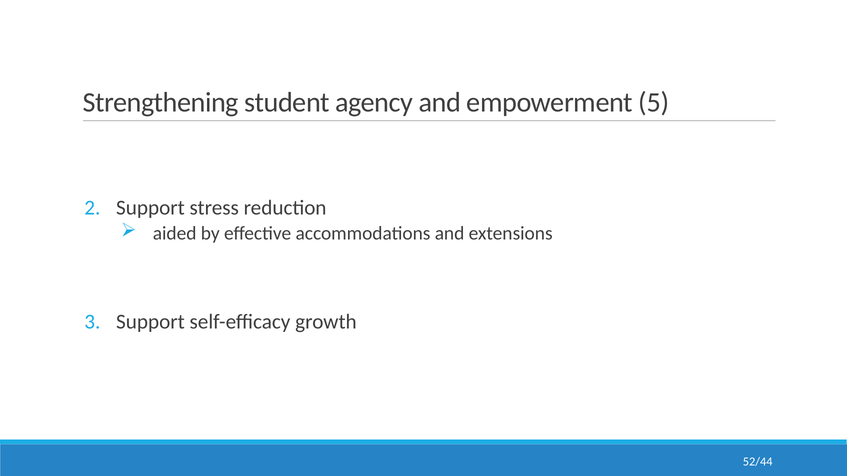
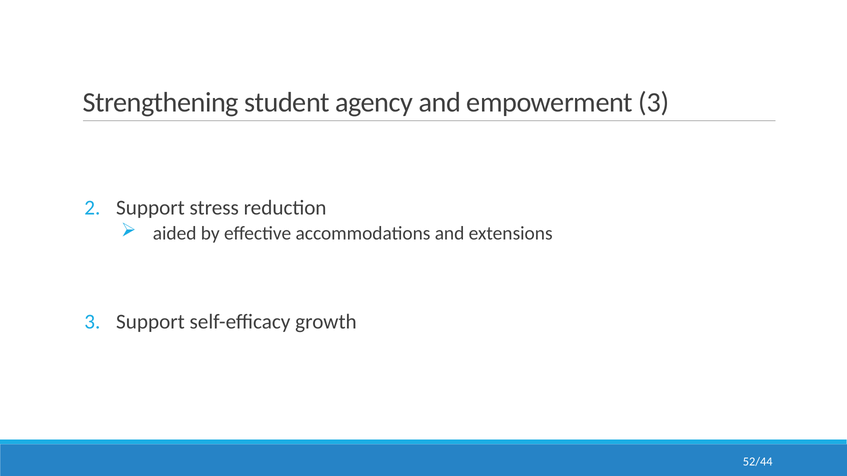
empowerment 5: 5 -> 3 (654, 102)
